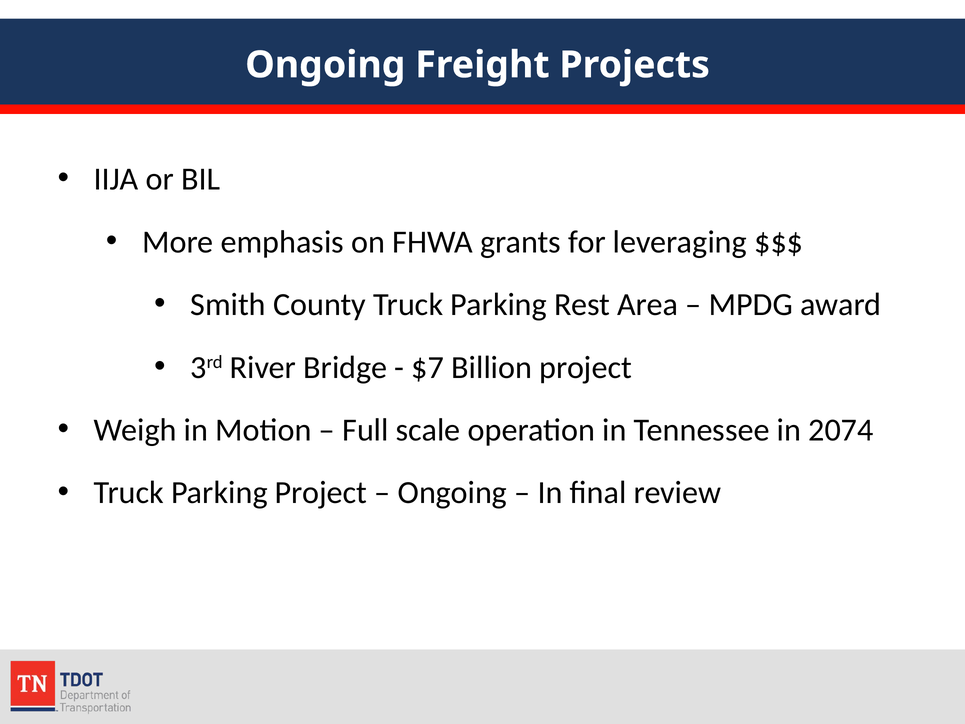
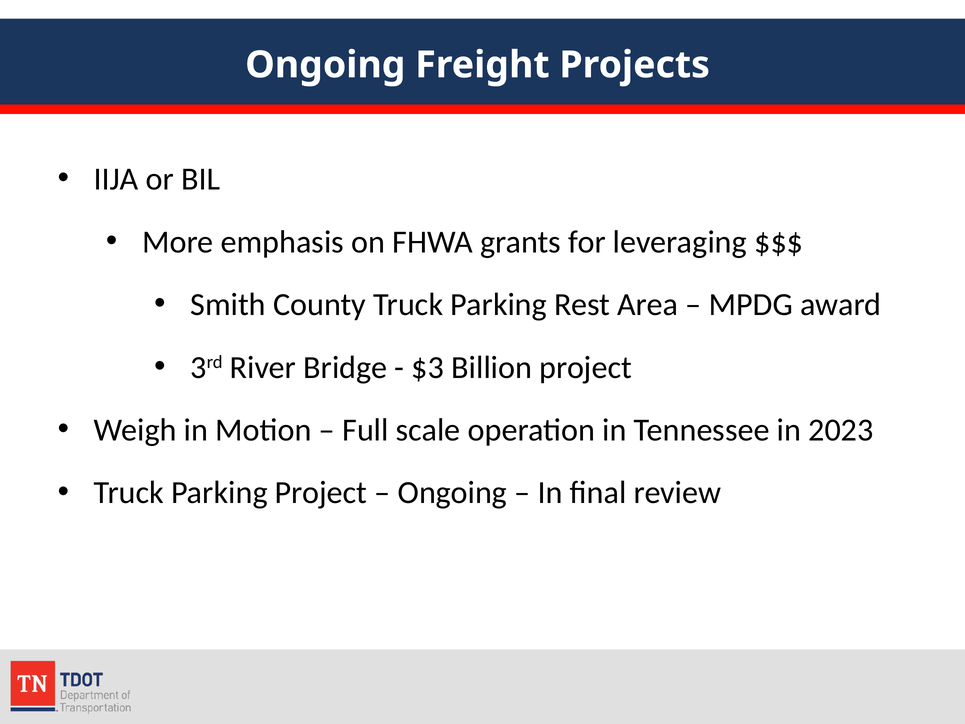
$7: $7 -> $3 (428, 367)
2074: 2074 -> 2023 (841, 430)
